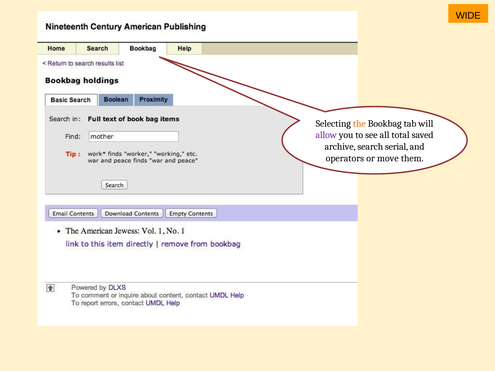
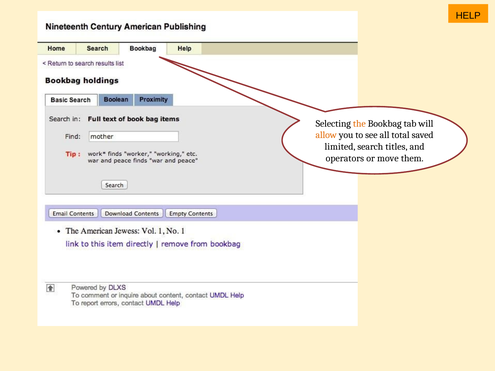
WIDE: WIDE -> HELP (468, 16)
allow colour: purple -> orange (326, 135)
archive: archive -> limited (340, 147)
serial: serial -> titles (396, 147)
